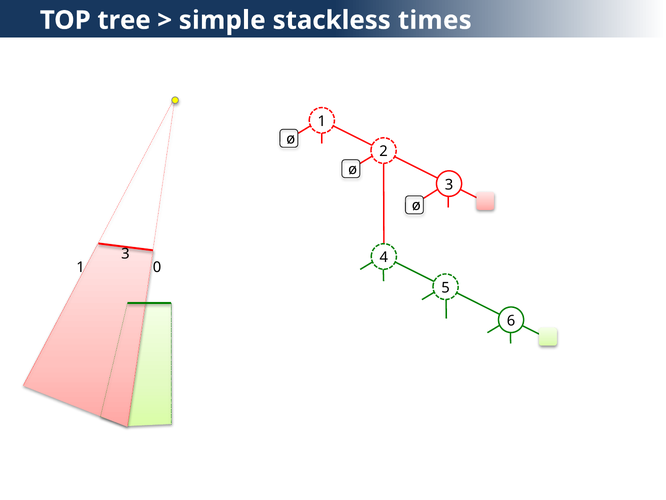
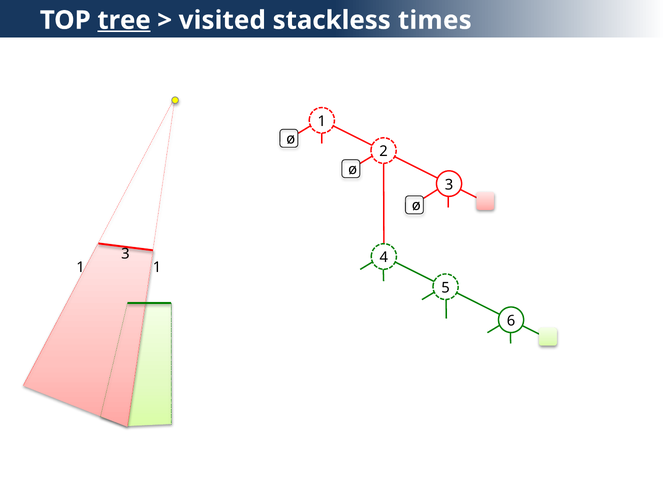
tree underline: none -> present (124, 20)
simple: simple -> visited (222, 20)
1 0: 0 -> 1 (157, 267)
